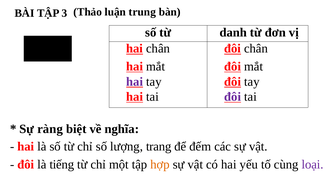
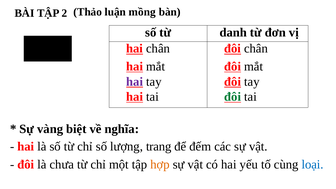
trung: trung -> mồng (142, 12)
3: 3 -> 2 (64, 13)
đôi colour: purple -> green (233, 97)
ràng: ràng -> vàng (50, 129)
tiếng: tiếng -> chưa (62, 164)
loại colour: purple -> blue (313, 164)
